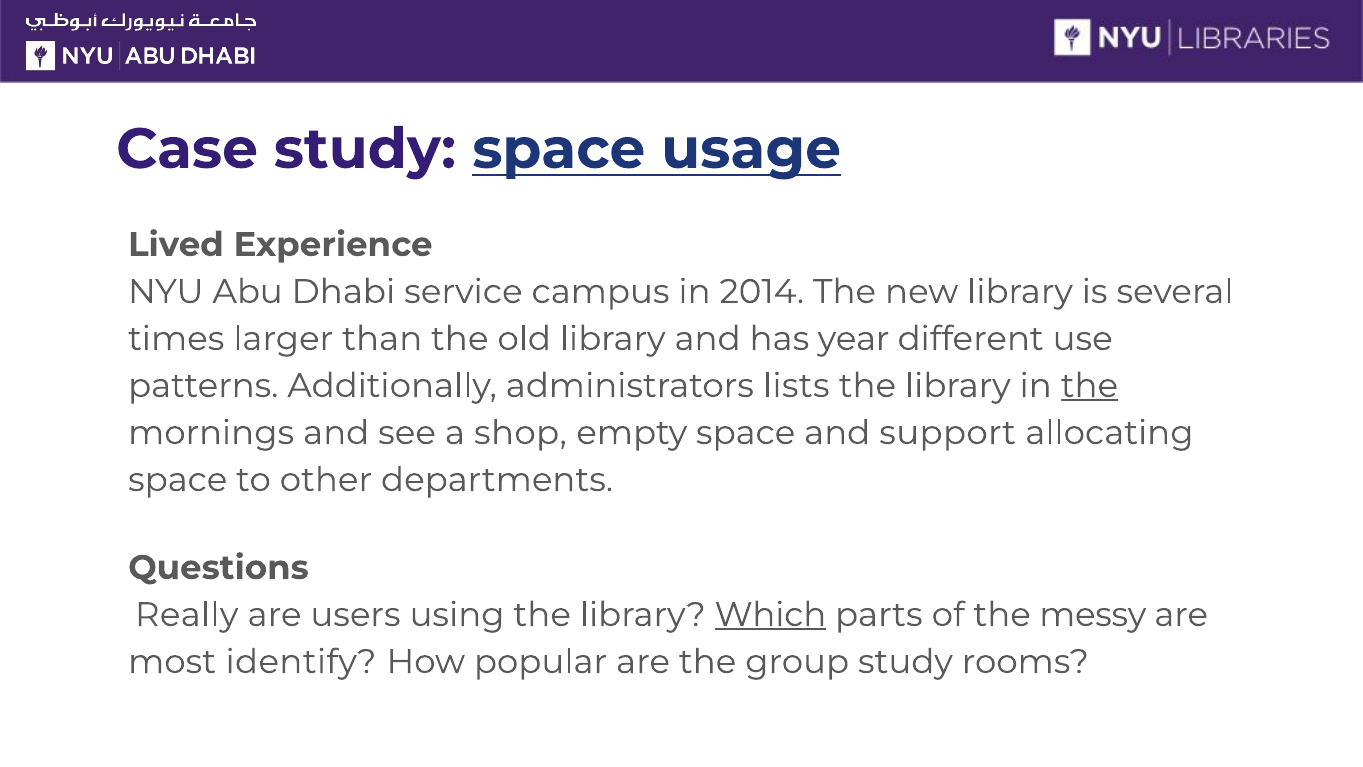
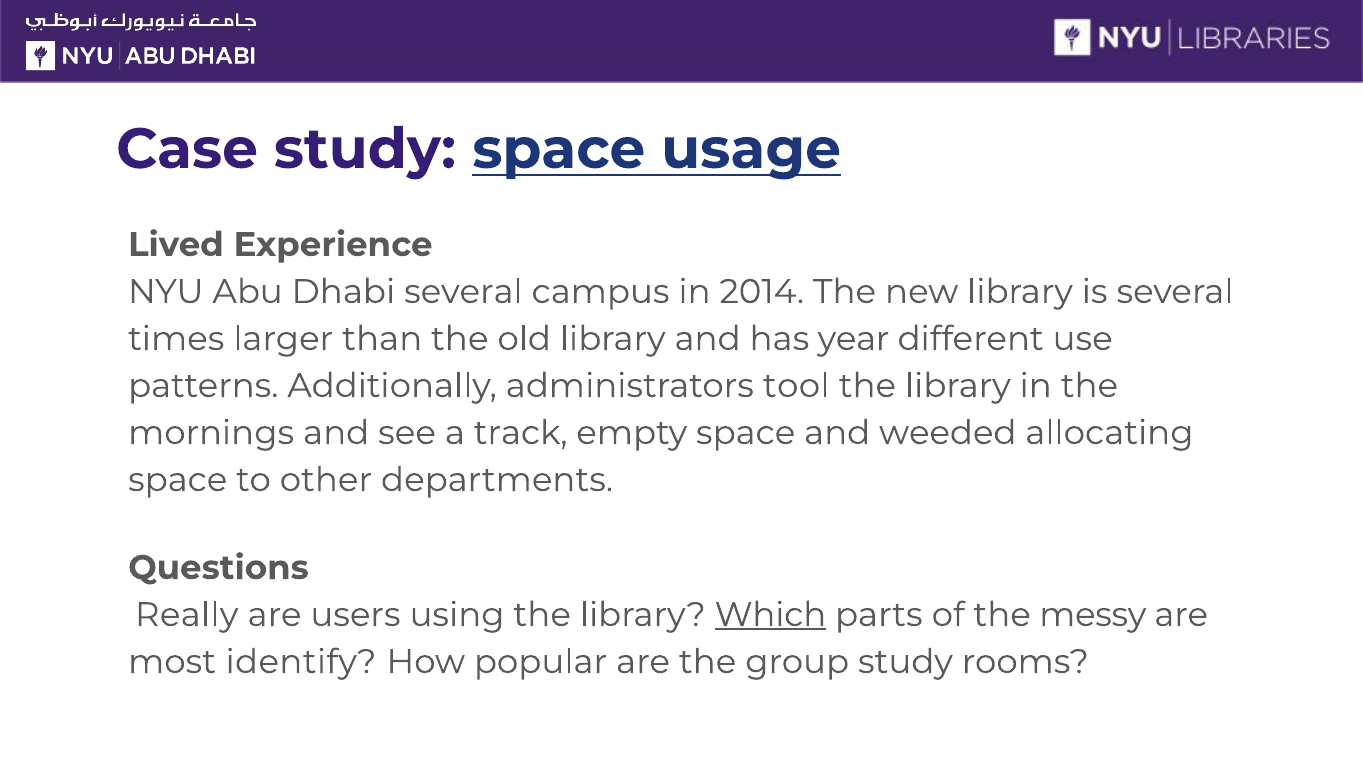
Dhabi service: service -> several (463, 292)
lists: lists -> tool (796, 386)
the underline: present -> none (1089, 386)
shop: shop -> track (521, 433)
support: support -> weeded (948, 433)
